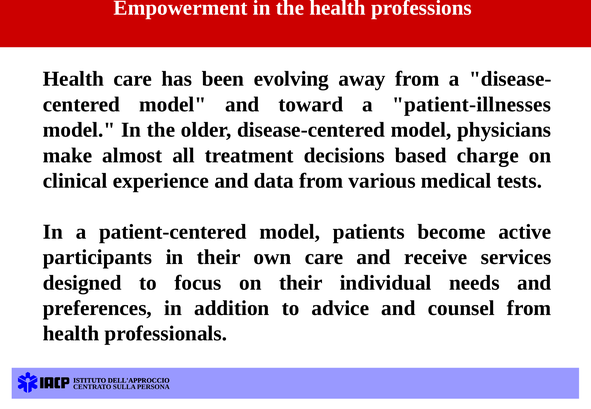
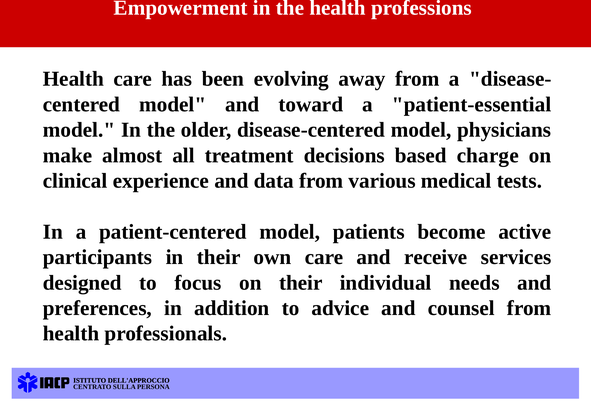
patient-illnesses: patient-illnesses -> patient-essential (472, 104)
